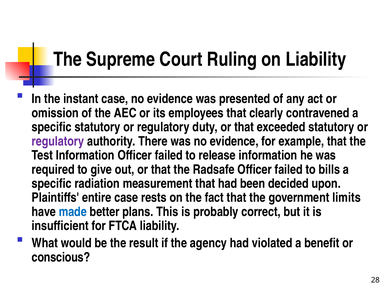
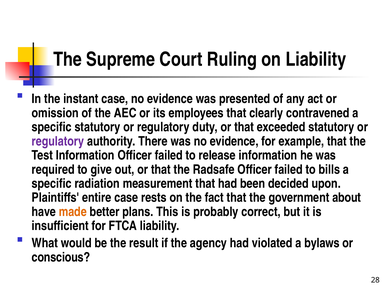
limits: limits -> about (347, 198)
made colour: blue -> orange (73, 212)
benefit: benefit -> bylaws (322, 243)
